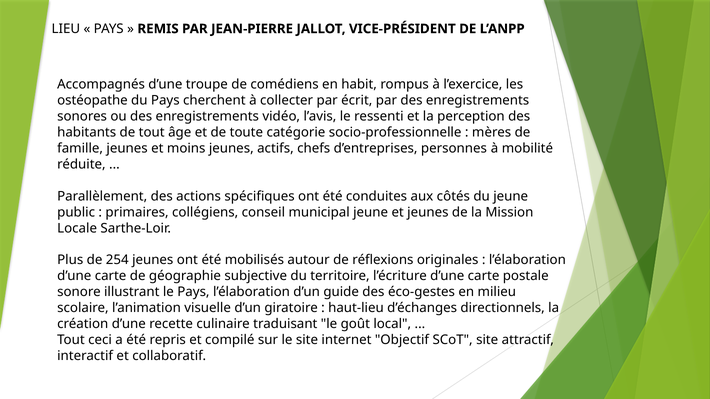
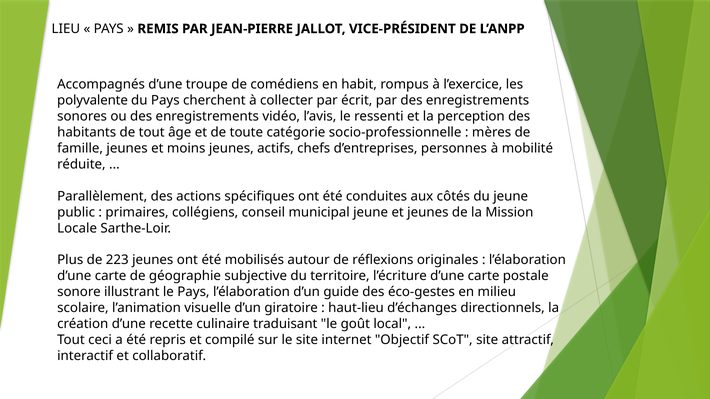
ostéopathe: ostéopathe -> polyvalente (92, 101)
254: 254 -> 223 (117, 260)
